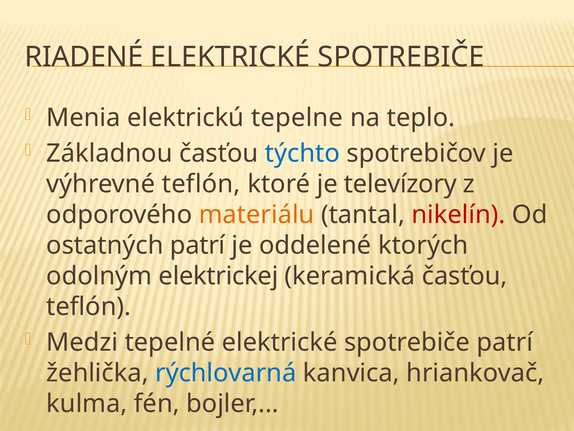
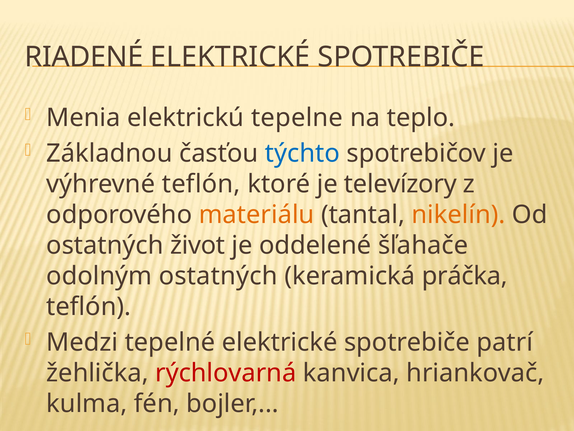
nikelín colour: red -> orange (458, 214)
ostatných patrí: patrí -> život (198, 245)
ktorých: ktorých -> šľahače (423, 245)
odolným elektrickej: elektrickej -> ostatných (218, 276)
keramická časťou: časťou -> práčka (465, 276)
rýchlovarná colour: blue -> red (226, 373)
